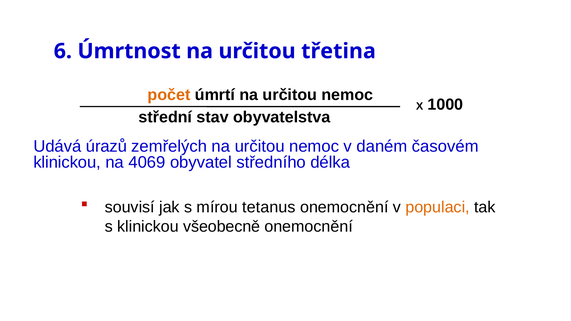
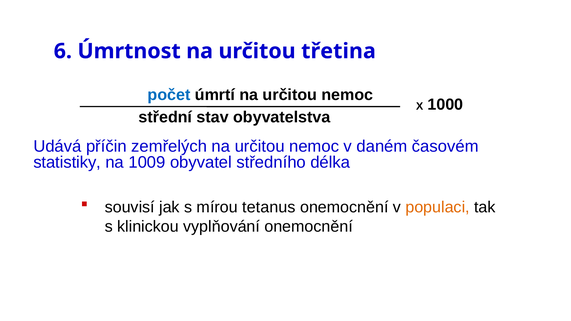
počet colour: orange -> blue (169, 95)
úrazů: úrazů -> příčin (106, 146)
klinickou: klinickou -> statistiky (67, 162)
4069: 4069 -> 1009 (147, 162)
všeobecně: všeobecně -> vyplňování (222, 227)
